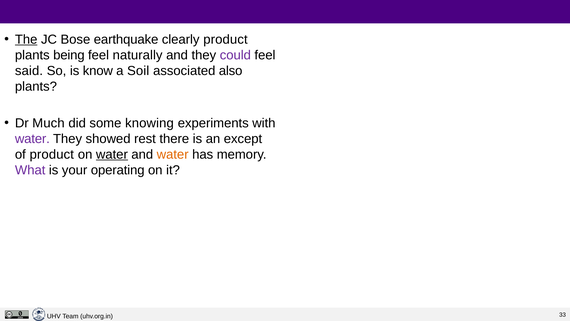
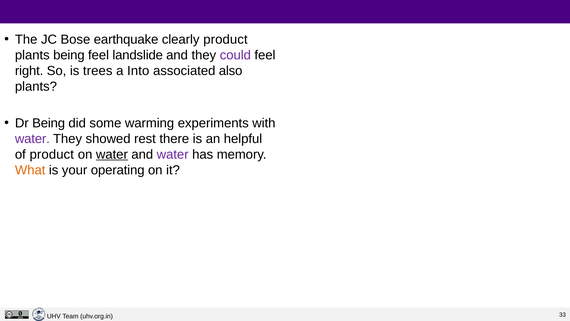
The underline: present -> none (26, 39)
naturally: naturally -> landslide (138, 55)
said: said -> right (29, 71)
know: know -> trees (98, 71)
Soil: Soil -> Into (138, 71)
Dr Much: Much -> Being (49, 123)
knowing: knowing -> warming (150, 123)
except: except -> helpful (243, 139)
water colour: orange -> purple (173, 154)
What colour: purple -> orange (30, 170)
